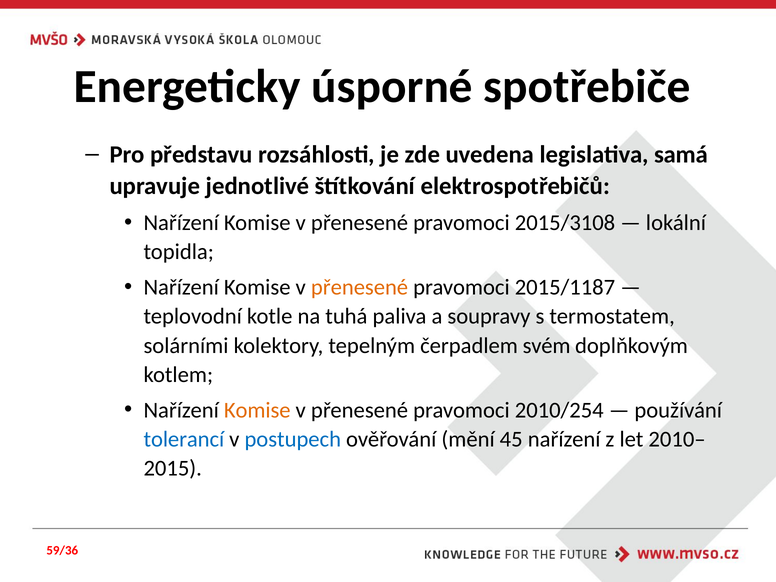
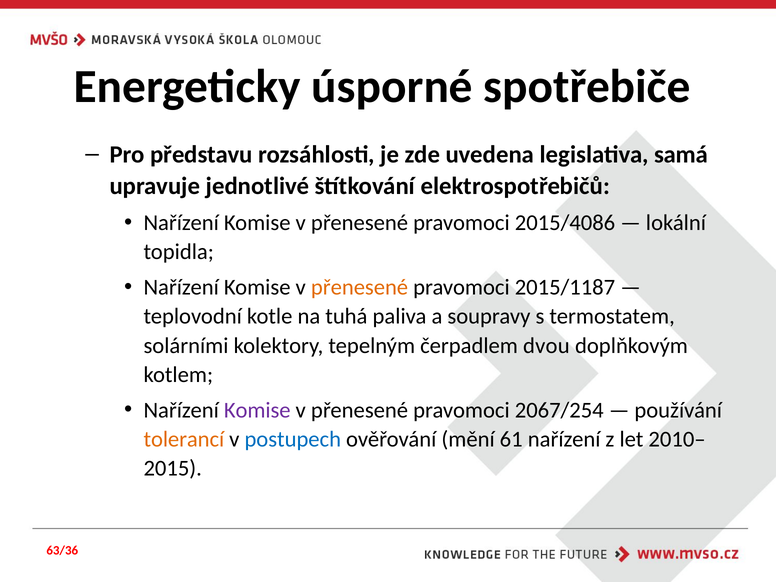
2015/3108: 2015/3108 -> 2015/4086 (565, 223)
svém: svém -> dvou (546, 346)
Komise colour: orange -> purple (257, 410)
2010/254: 2010/254 -> 2067/254 (559, 410)
tolerancí colour: blue -> orange (184, 439)
45: 45 -> 61 (511, 439)
59/36: 59/36 -> 63/36 (62, 551)
